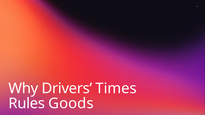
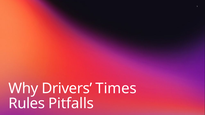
Goods: Goods -> Pitfalls (71, 104)
